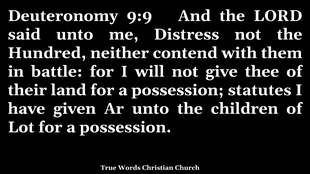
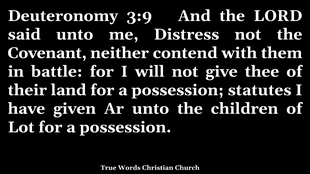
9:9: 9:9 -> 3:9 (139, 16)
Hundred: Hundred -> Covenant (47, 53)
